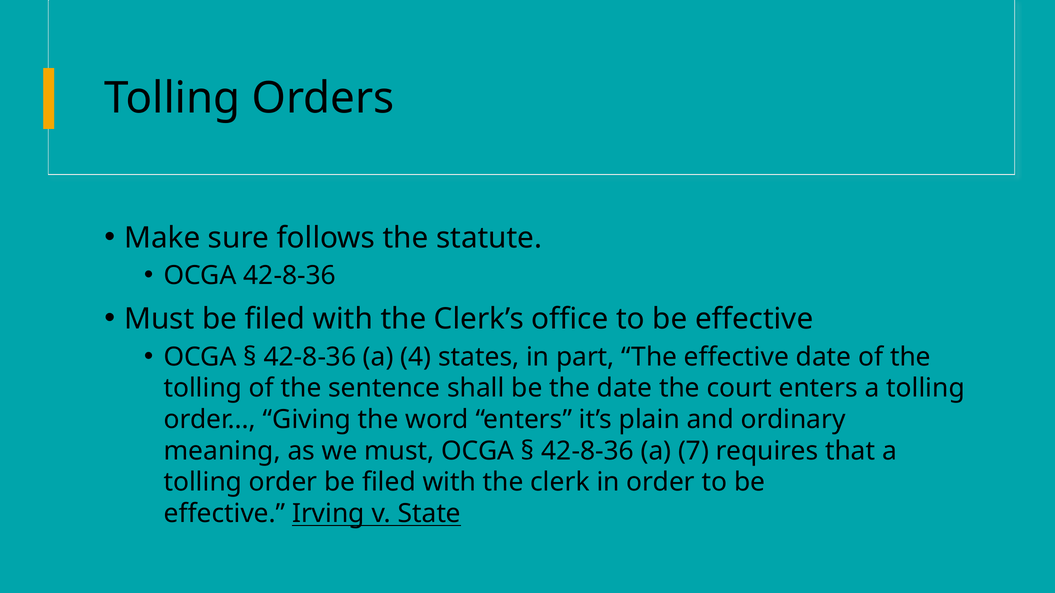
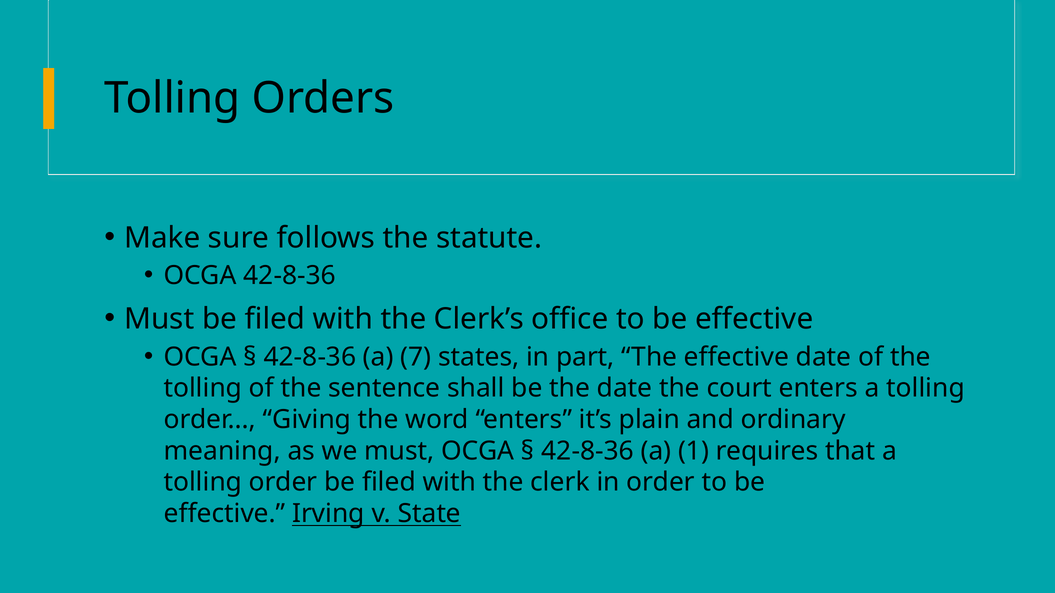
4: 4 -> 7 (416, 357)
7: 7 -> 1 (694, 451)
